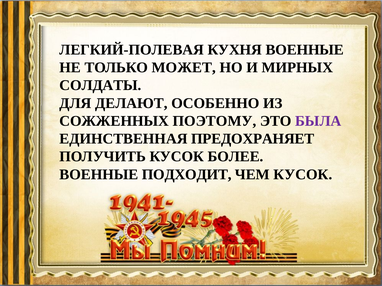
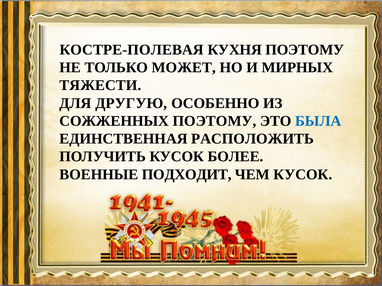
ЛЕГКИЙ-ПОЛЕВАЯ: ЛЕГКИЙ-ПОЛЕВАЯ -> КОСТРЕ-ПОЛЕВАЯ (132, 50)
КУХНЯ ВОЕННЫЕ: ВОЕННЫЕ -> ПОЭТОМУ (305, 50)
СОЛДАТЫ: СОЛДАТЫ -> ТЯЖЕСТИ (100, 85)
ДЕЛАЮТ: ДЕЛАЮТ -> ДРУГУЮ (131, 103)
БЫЛА colour: purple -> blue (318, 121)
ПРЕДОХРАНЯЕТ: ПРЕДОХРАНЯЕТ -> РАСПОЛОЖИТЬ (253, 139)
